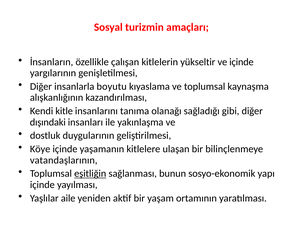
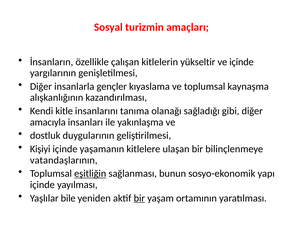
boyutu: boyutu -> gençler (112, 87)
dışındaki: dışındaki -> amacıyla (48, 122)
Köye: Köye -> Kişiyi (40, 149)
aile: aile -> bile (68, 198)
bir underline: none -> present (139, 198)
